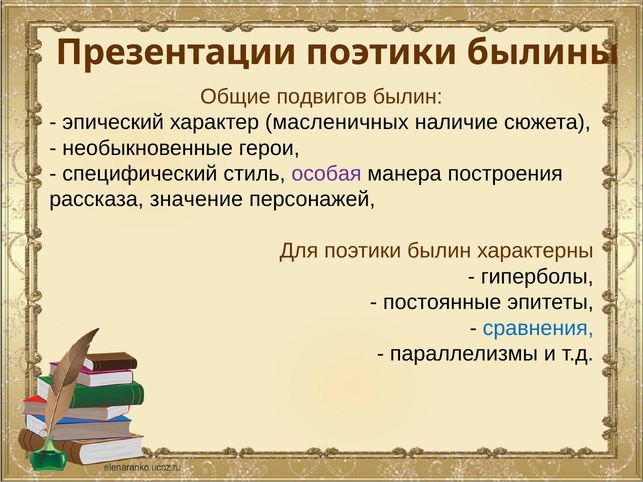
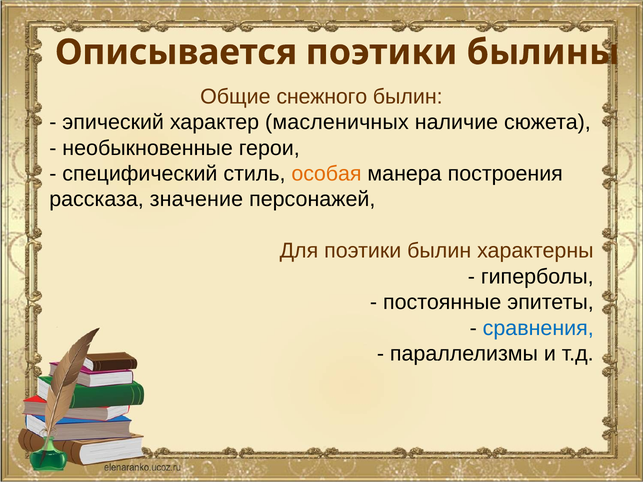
Презентации: Презентации -> Описывается (176, 52)
подвигов: подвигов -> снежного (322, 97)
особая colour: purple -> orange (326, 174)
